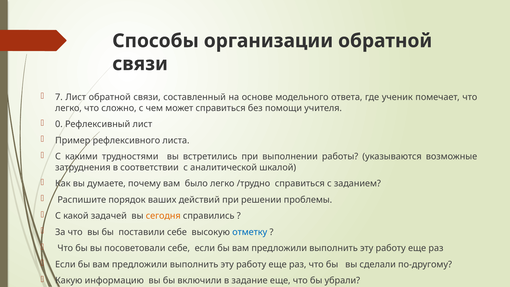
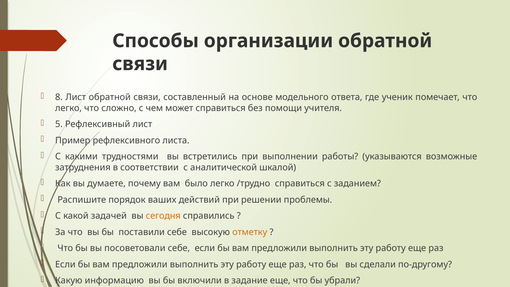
7: 7 -> 8 (59, 97)
0: 0 -> 5 (59, 124)
отметку colour: blue -> orange (250, 232)
